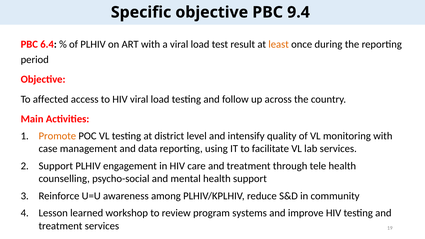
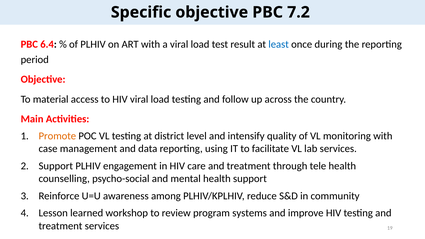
9.4: 9.4 -> 7.2 (298, 12)
least colour: orange -> blue (279, 44)
affected: affected -> material (51, 99)
